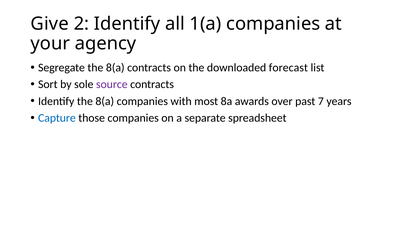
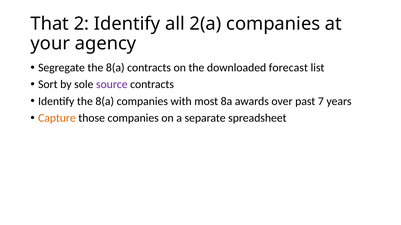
Give: Give -> That (50, 24)
1(a: 1(a -> 2(a (206, 24)
Capture colour: blue -> orange (57, 118)
